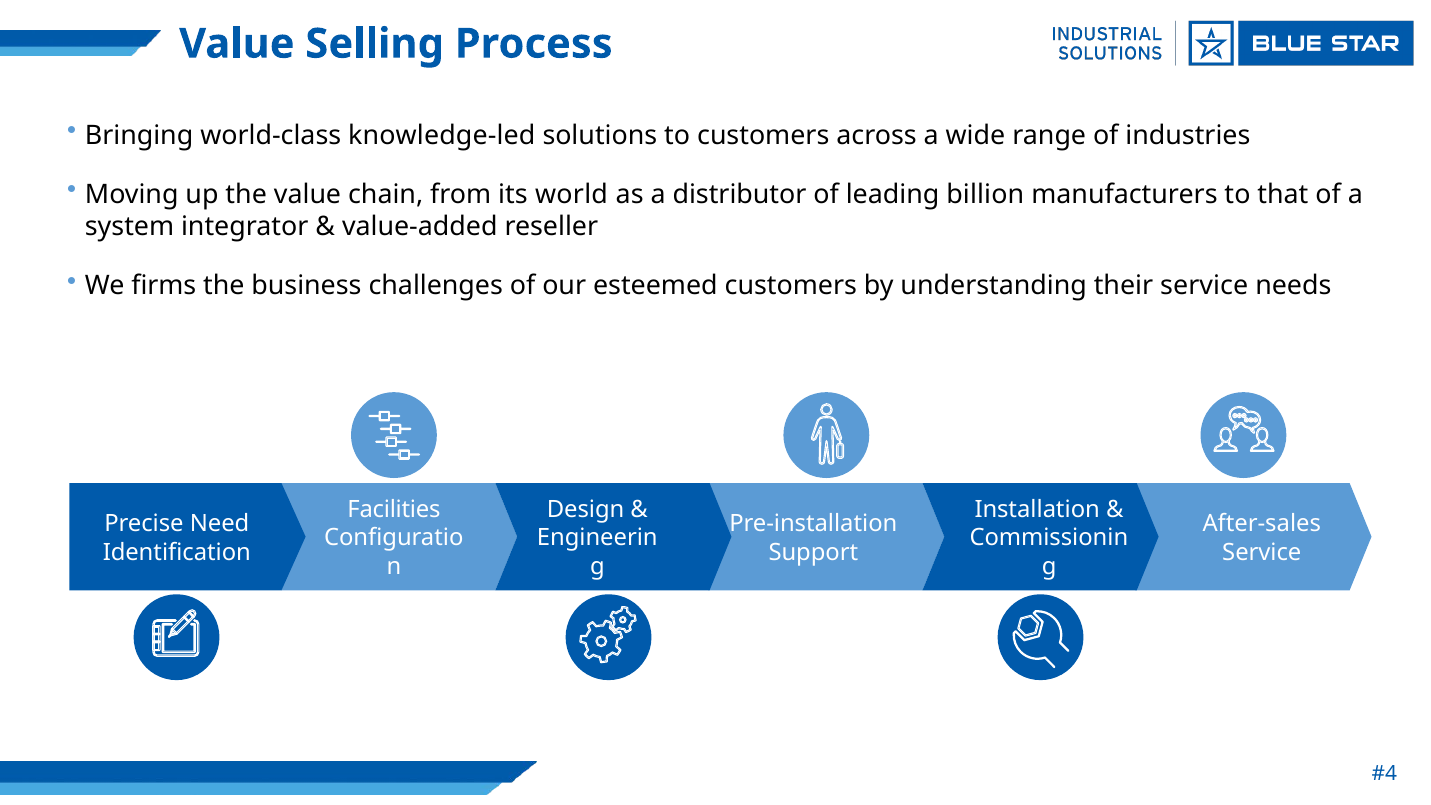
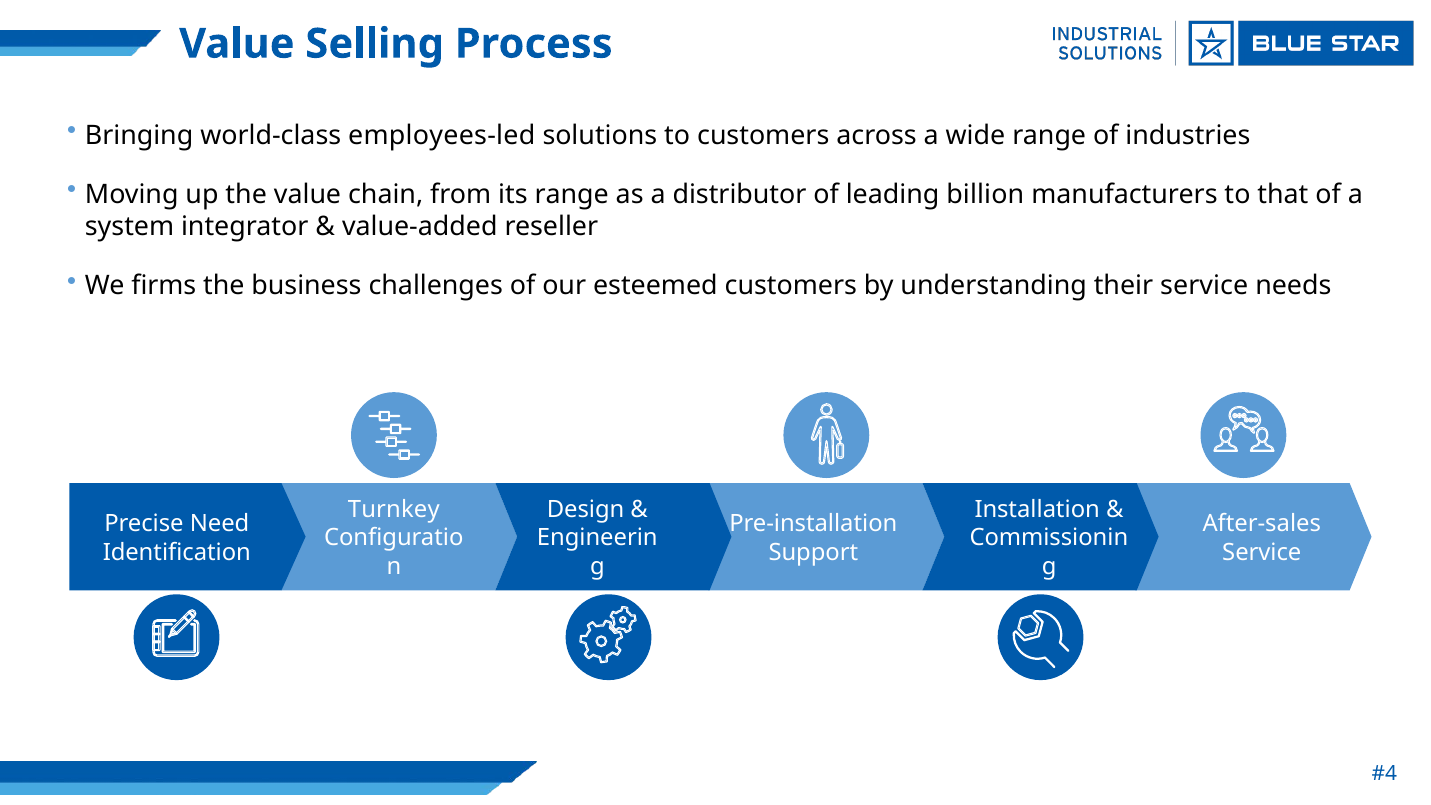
knowledge-led: knowledge-led -> employees-led (442, 135)
its world: world -> range (572, 194)
Facilities: Facilities -> Turnkey (394, 509)
